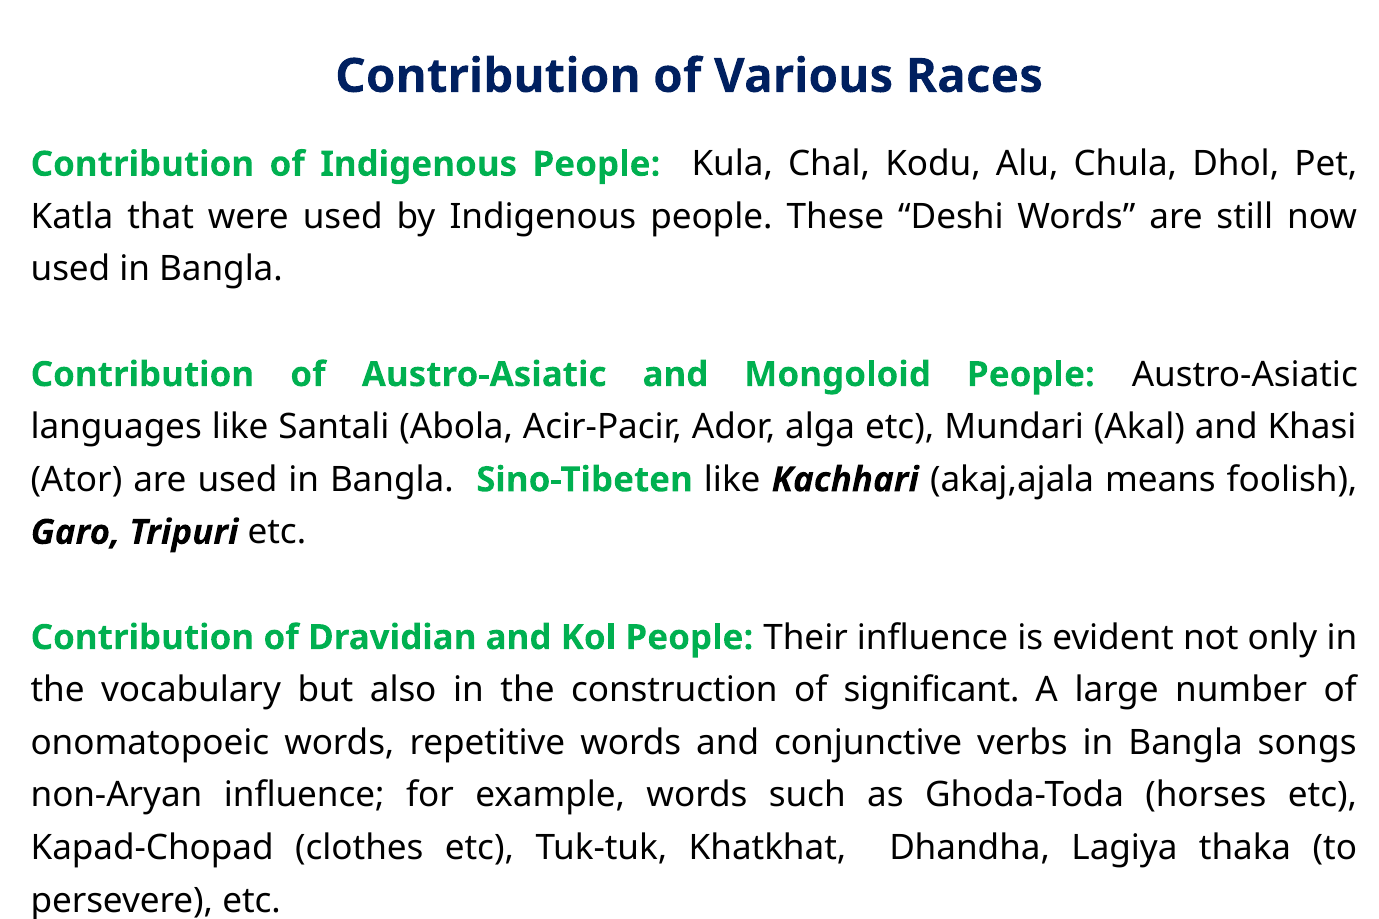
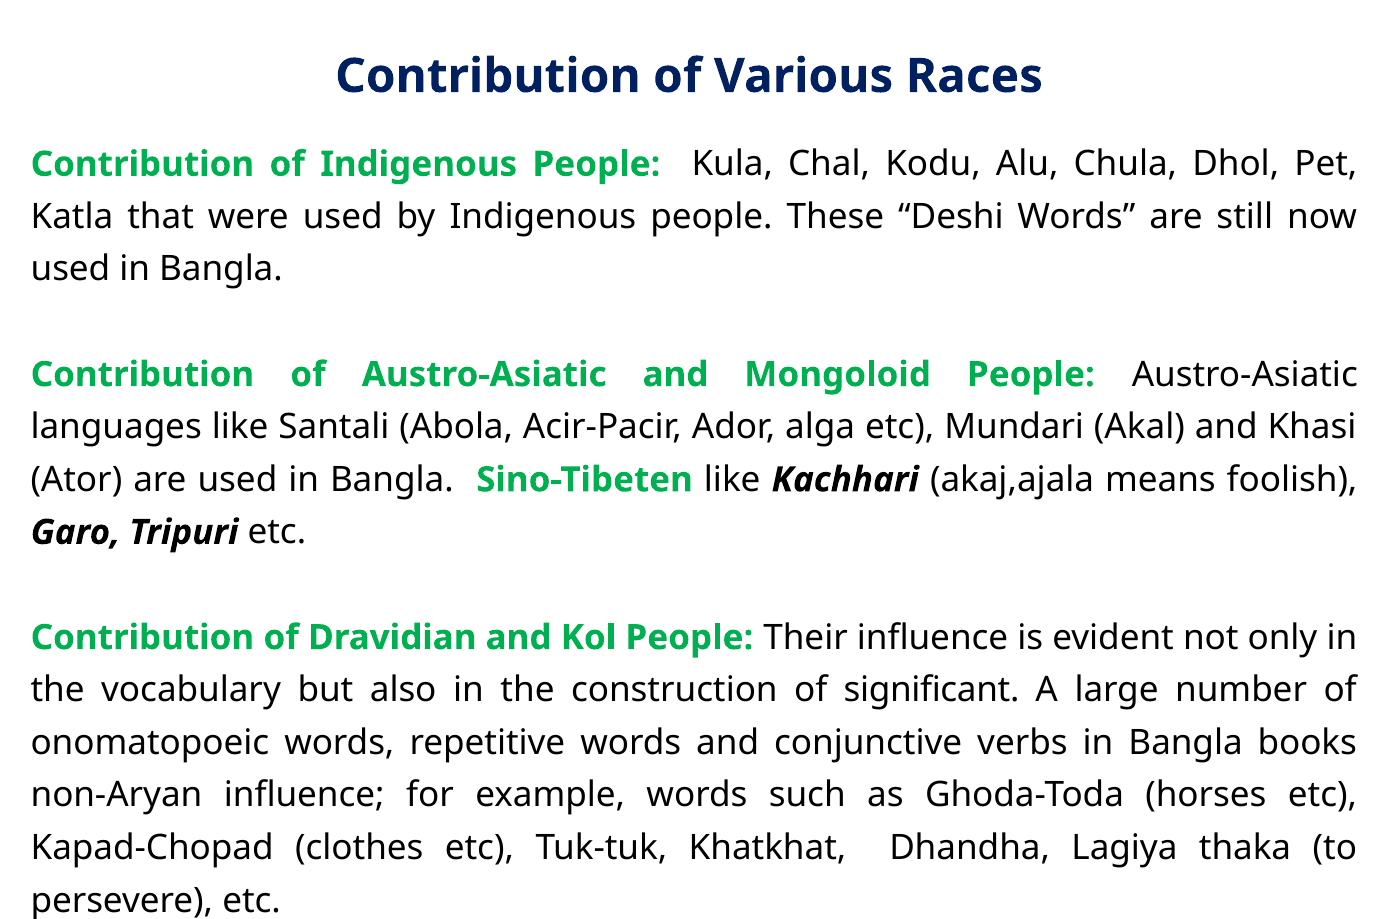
songs: songs -> books (1307, 743)
